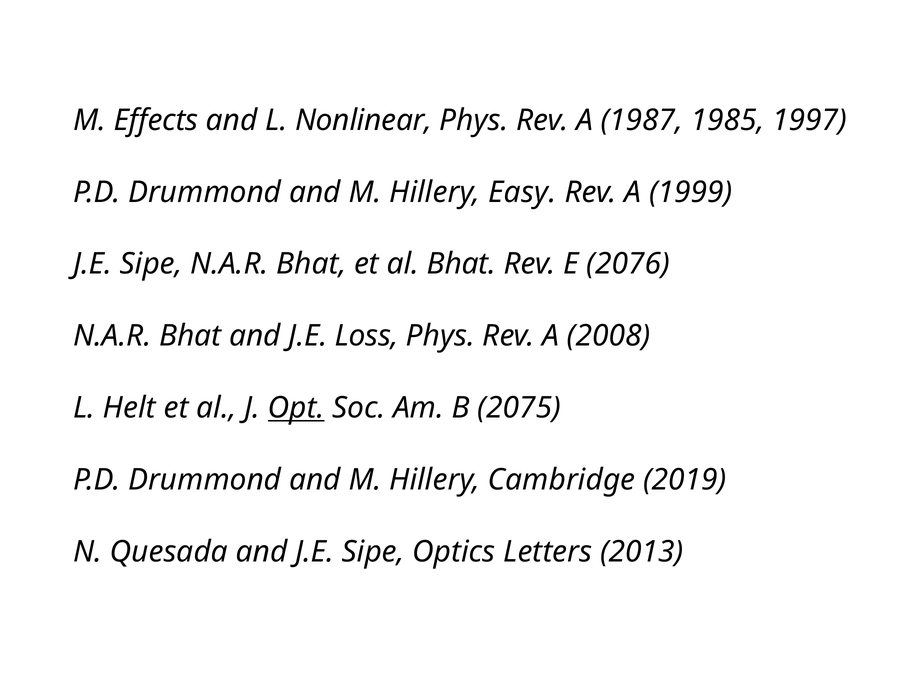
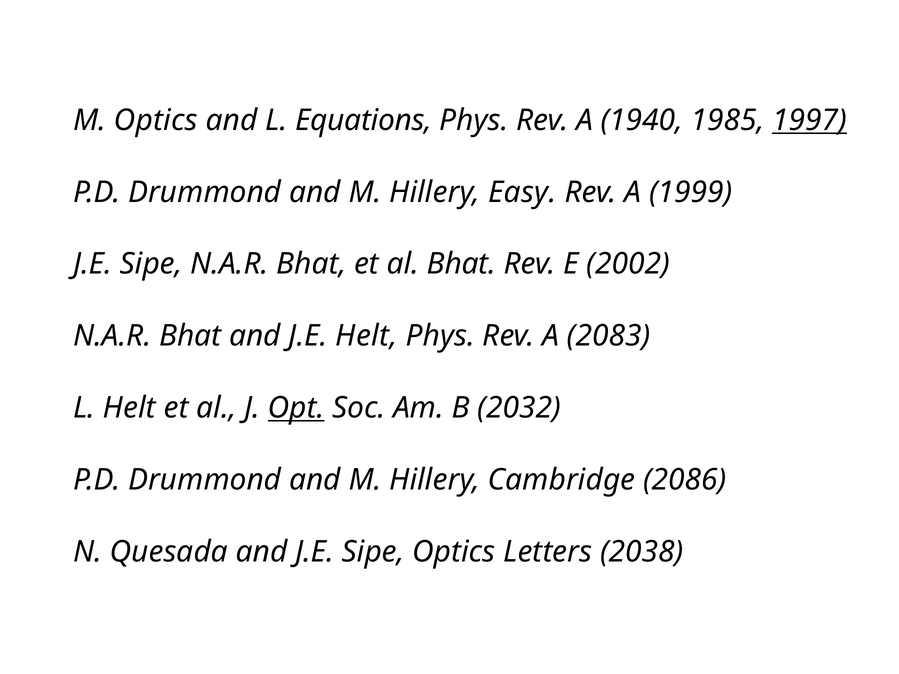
M Effects: Effects -> Optics (156, 120)
Nonlinear: Nonlinear -> Equations (364, 120)
1987: 1987 -> 1940 (642, 120)
1997 underline: none -> present (810, 120)
2076: 2076 -> 2002 (628, 264)
J.E Loss: Loss -> Helt (366, 336)
2008: 2008 -> 2083 (609, 336)
2075: 2075 -> 2032 (519, 408)
2019: 2019 -> 2086 (685, 480)
2013: 2013 -> 2038 (642, 552)
